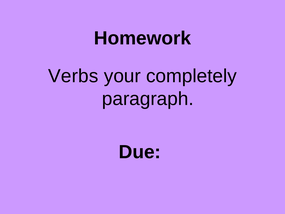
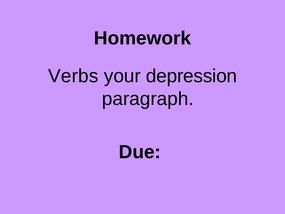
completely: completely -> depression (192, 76)
